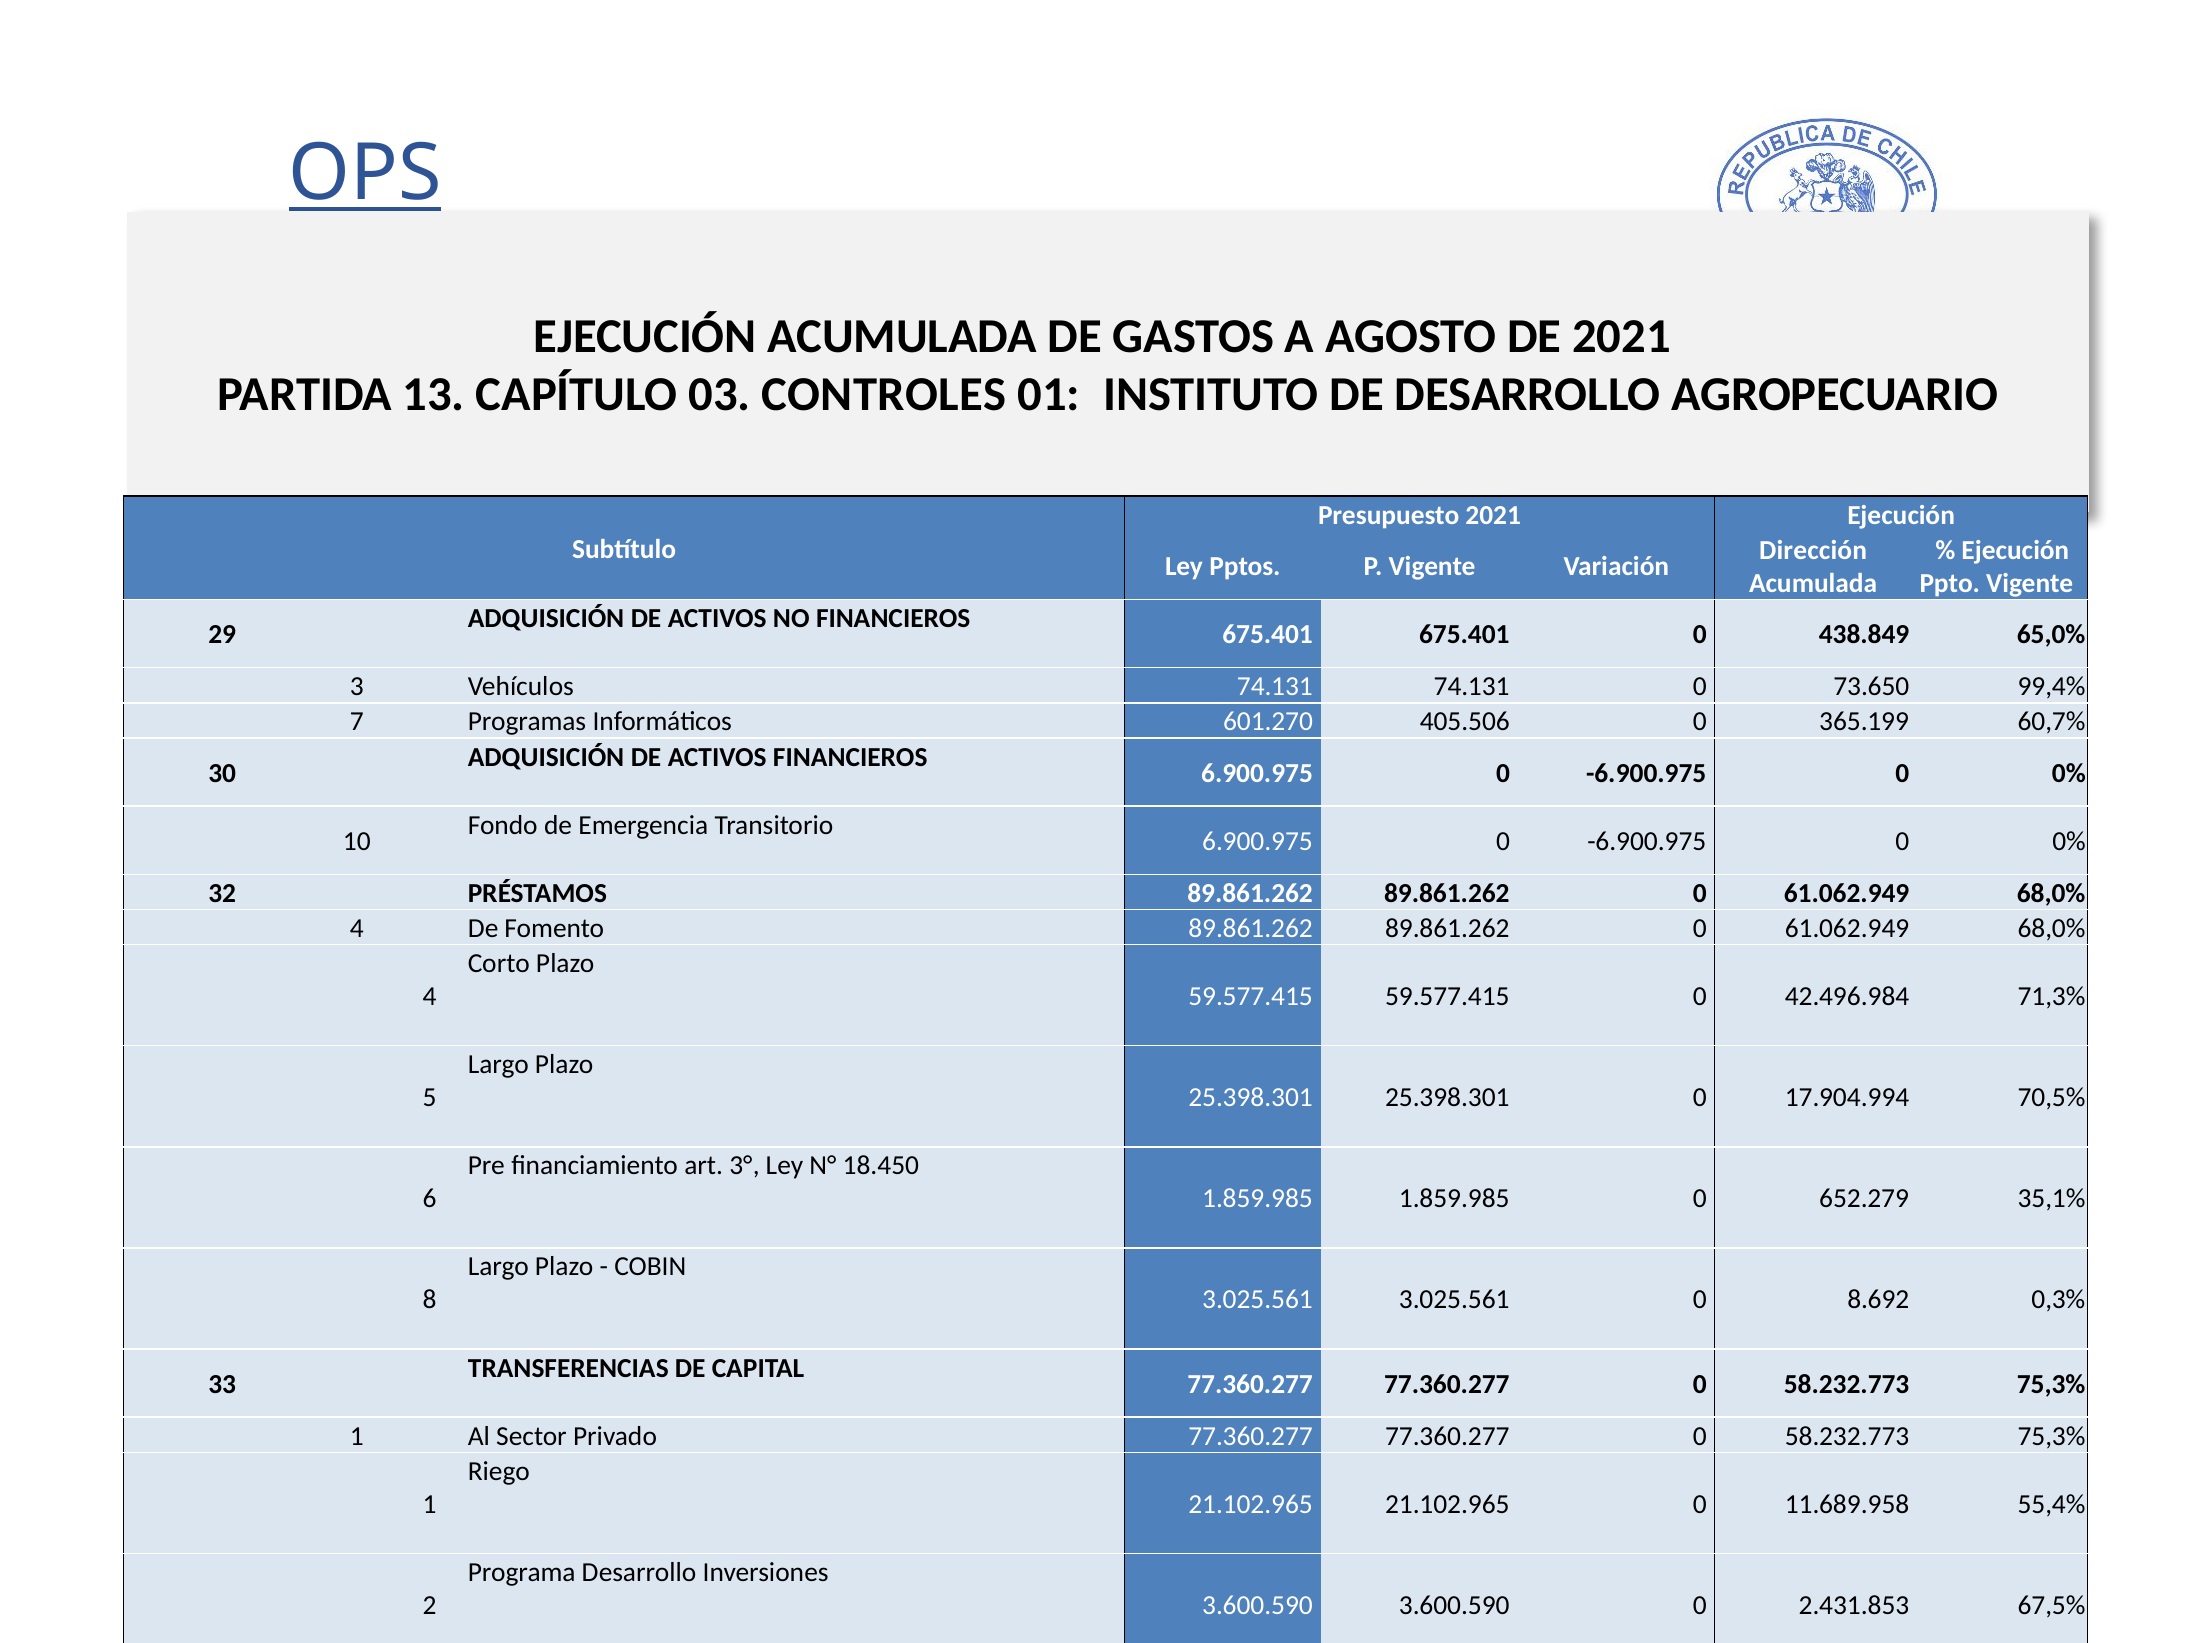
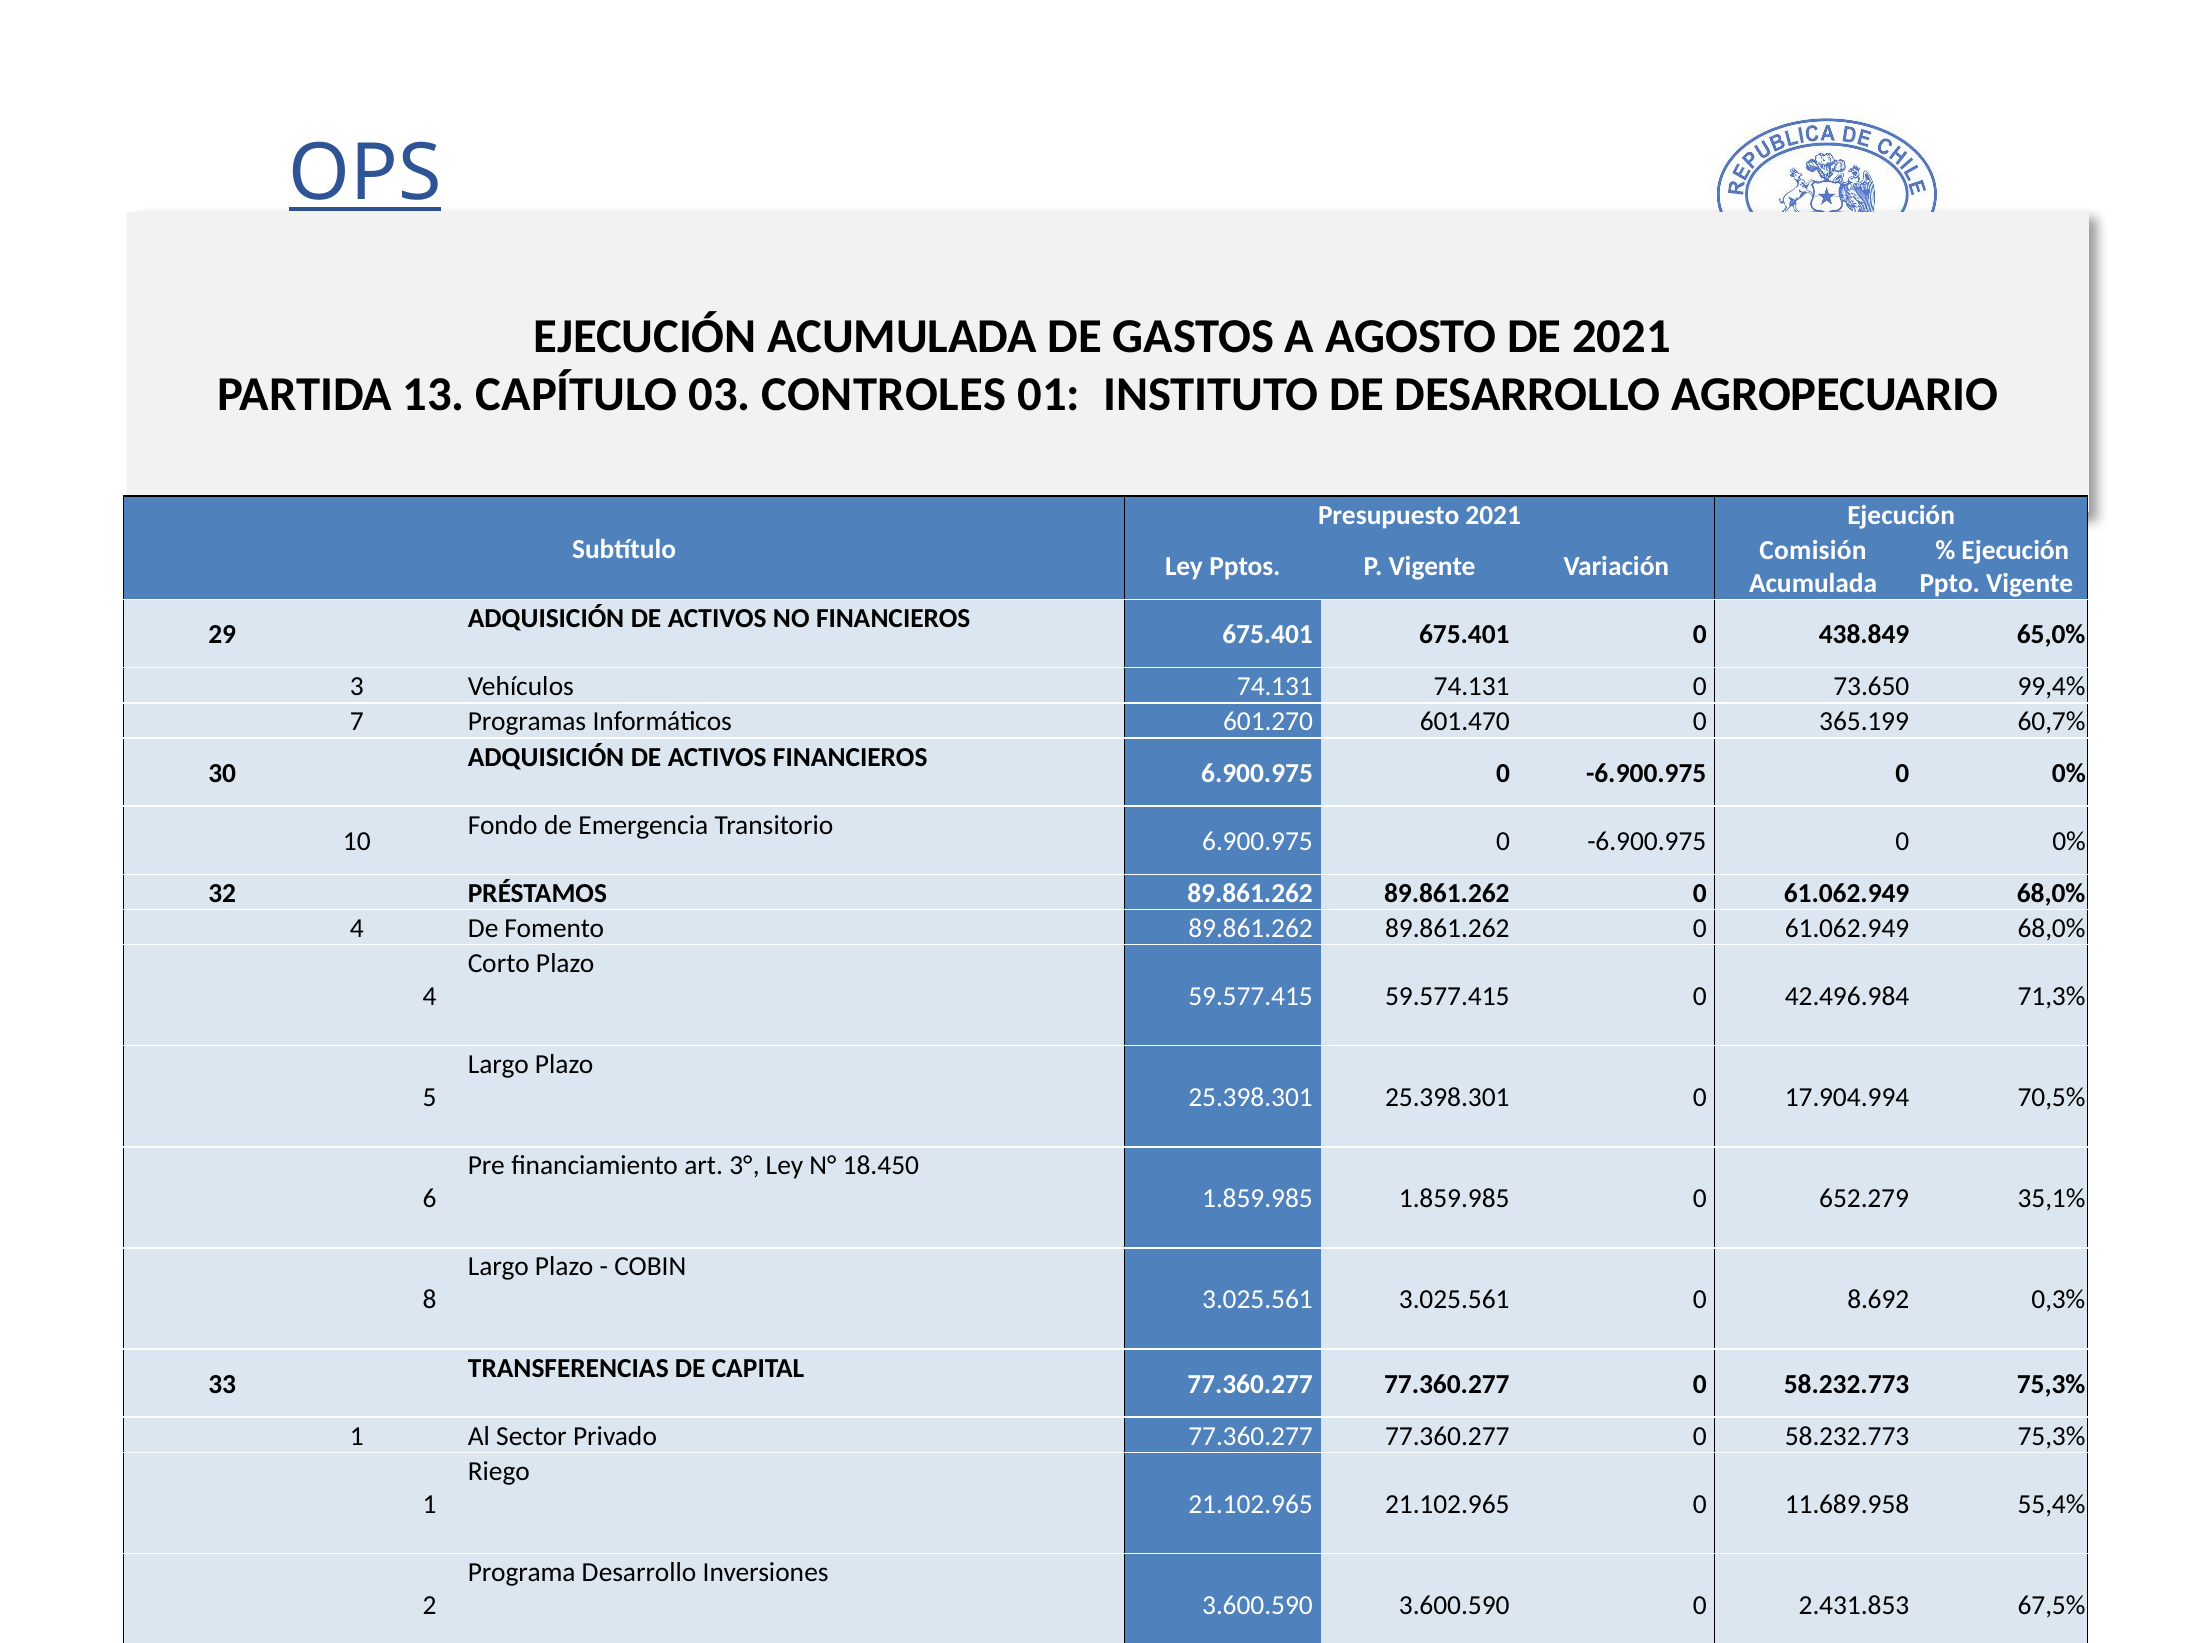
Dirección: Dirección -> Comisión (1813, 550)
405.506: 405.506 -> 601.470 (1465, 722)
